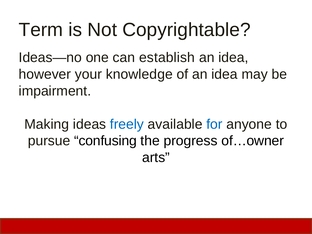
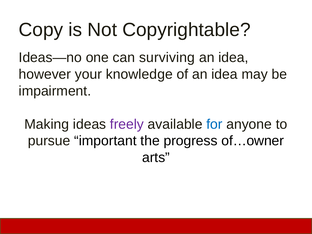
Term: Term -> Copy (41, 30)
establish: establish -> surviving (167, 58)
freely colour: blue -> purple (127, 124)
confusing: confusing -> important (105, 141)
